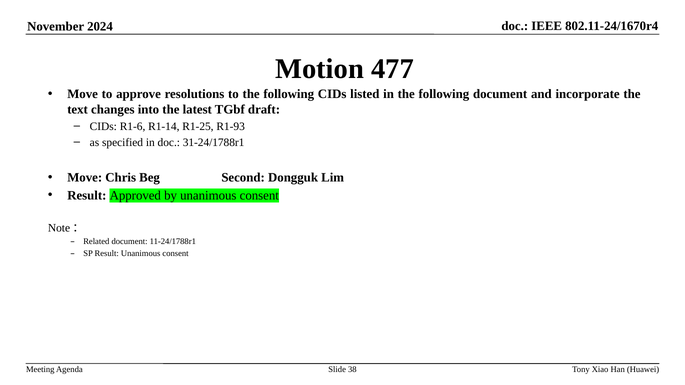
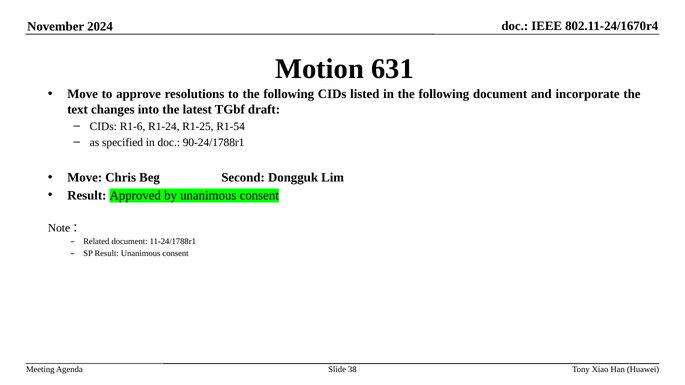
477: 477 -> 631 (392, 69)
R1-14: R1-14 -> R1-24 (164, 126)
R1-93: R1-93 -> R1-54 (231, 126)
31-24/1788r1: 31-24/1788r1 -> 90-24/1788r1 (214, 142)
